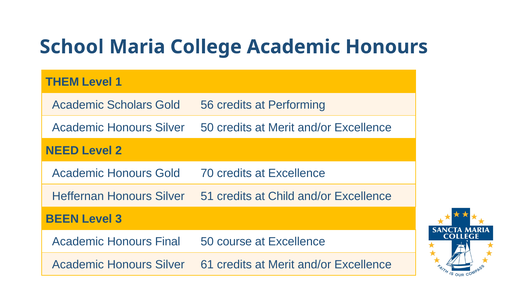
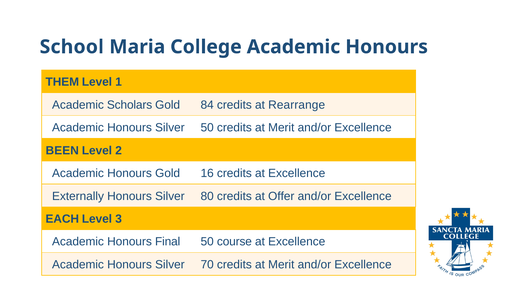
56: 56 -> 84 (207, 105)
Performing: Performing -> Rearrange (297, 105)
NEED: NEED -> BEEN (62, 150)
70: 70 -> 16 (207, 173)
Heffernan: Heffernan -> Externally (78, 196)
51: 51 -> 80 (207, 196)
Child: Child -> Offer (281, 196)
BEEN: BEEN -> EACH (62, 219)
61: 61 -> 70 (207, 264)
